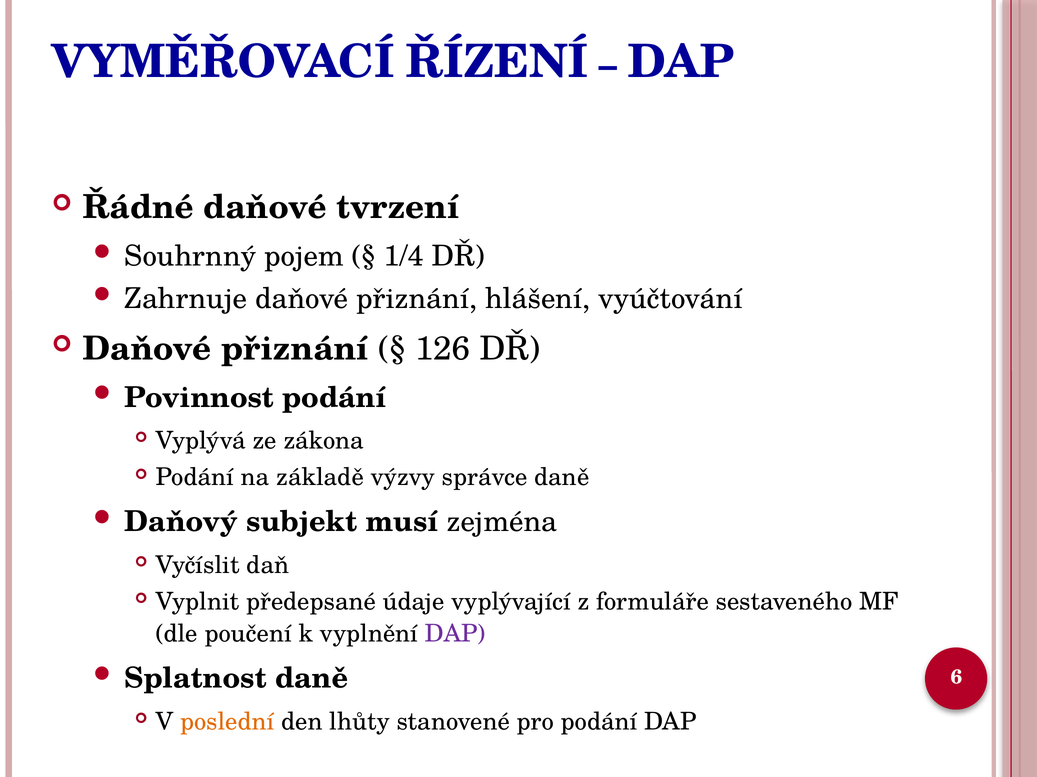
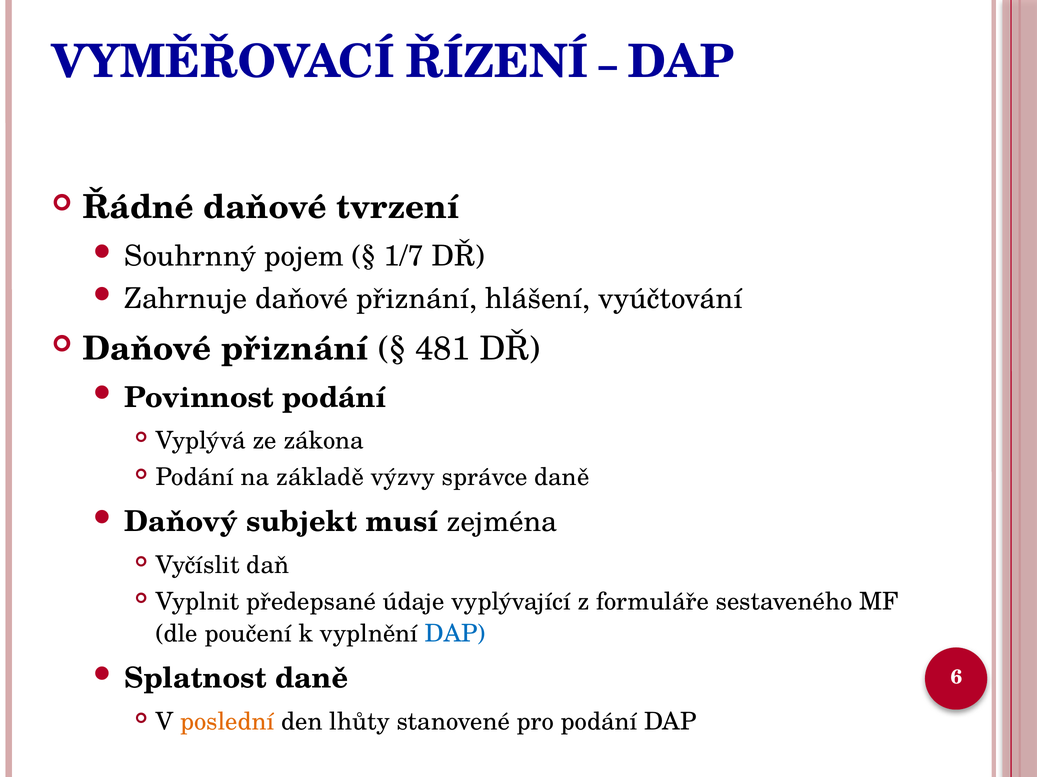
1/4: 1/4 -> 1/7 (404, 257)
126: 126 -> 481 (443, 349)
DAP colour: purple -> blue (455, 634)
